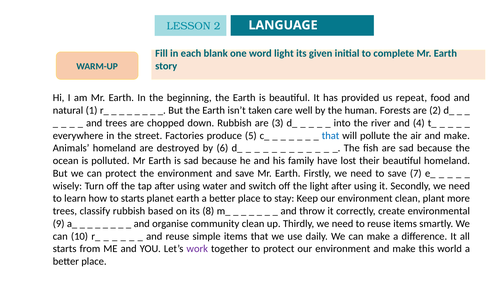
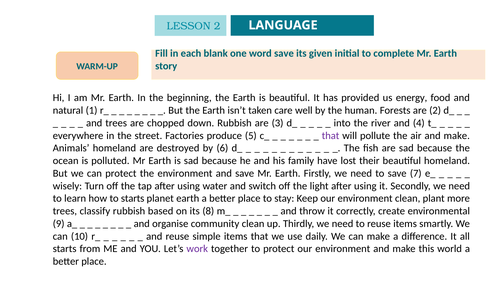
word light: light -> save (284, 54)
repeat: repeat -> energy (412, 98)
that colour: blue -> purple (331, 136)
